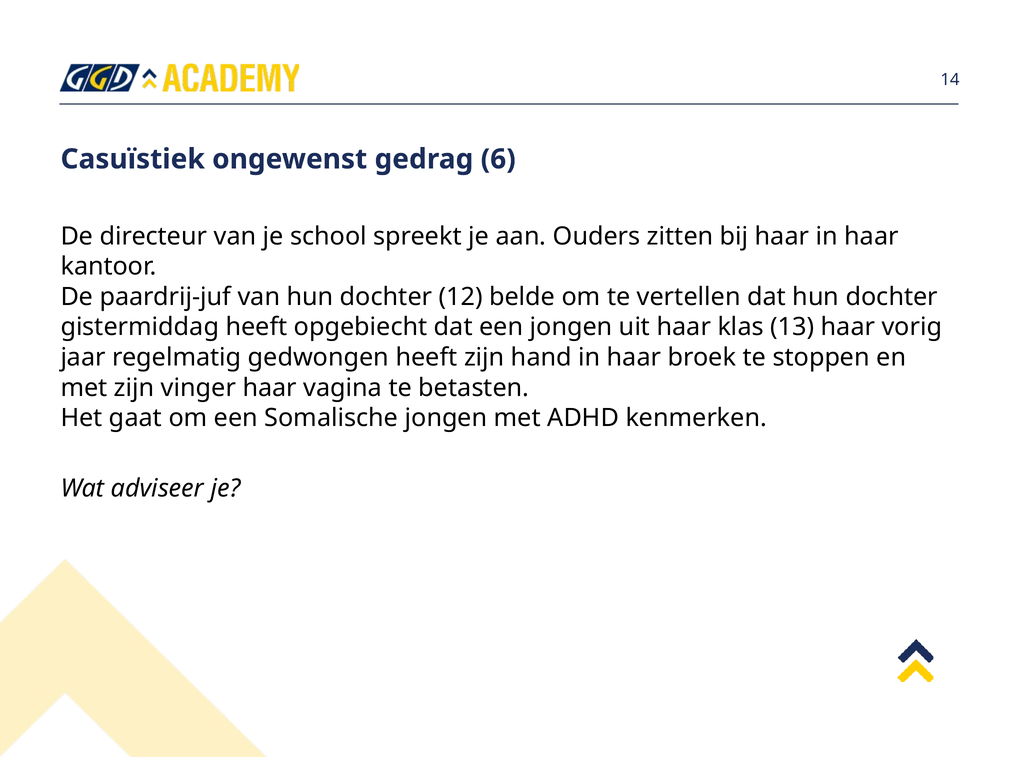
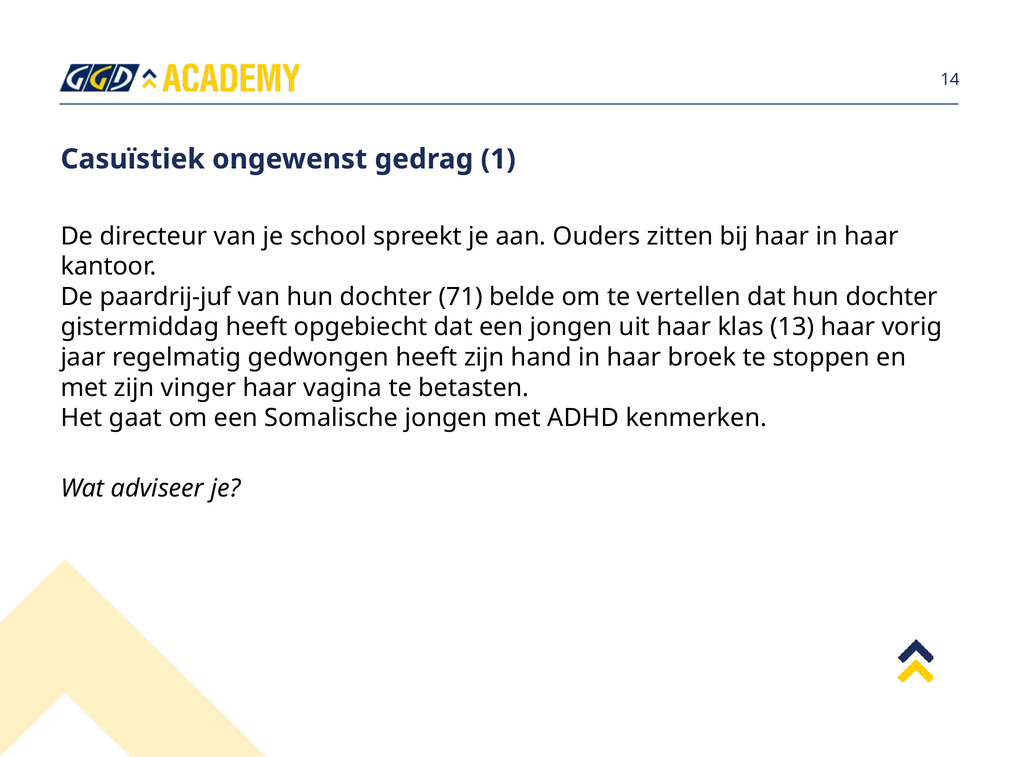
6: 6 -> 1 (498, 159)
12: 12 -> 71 (461, 297)
